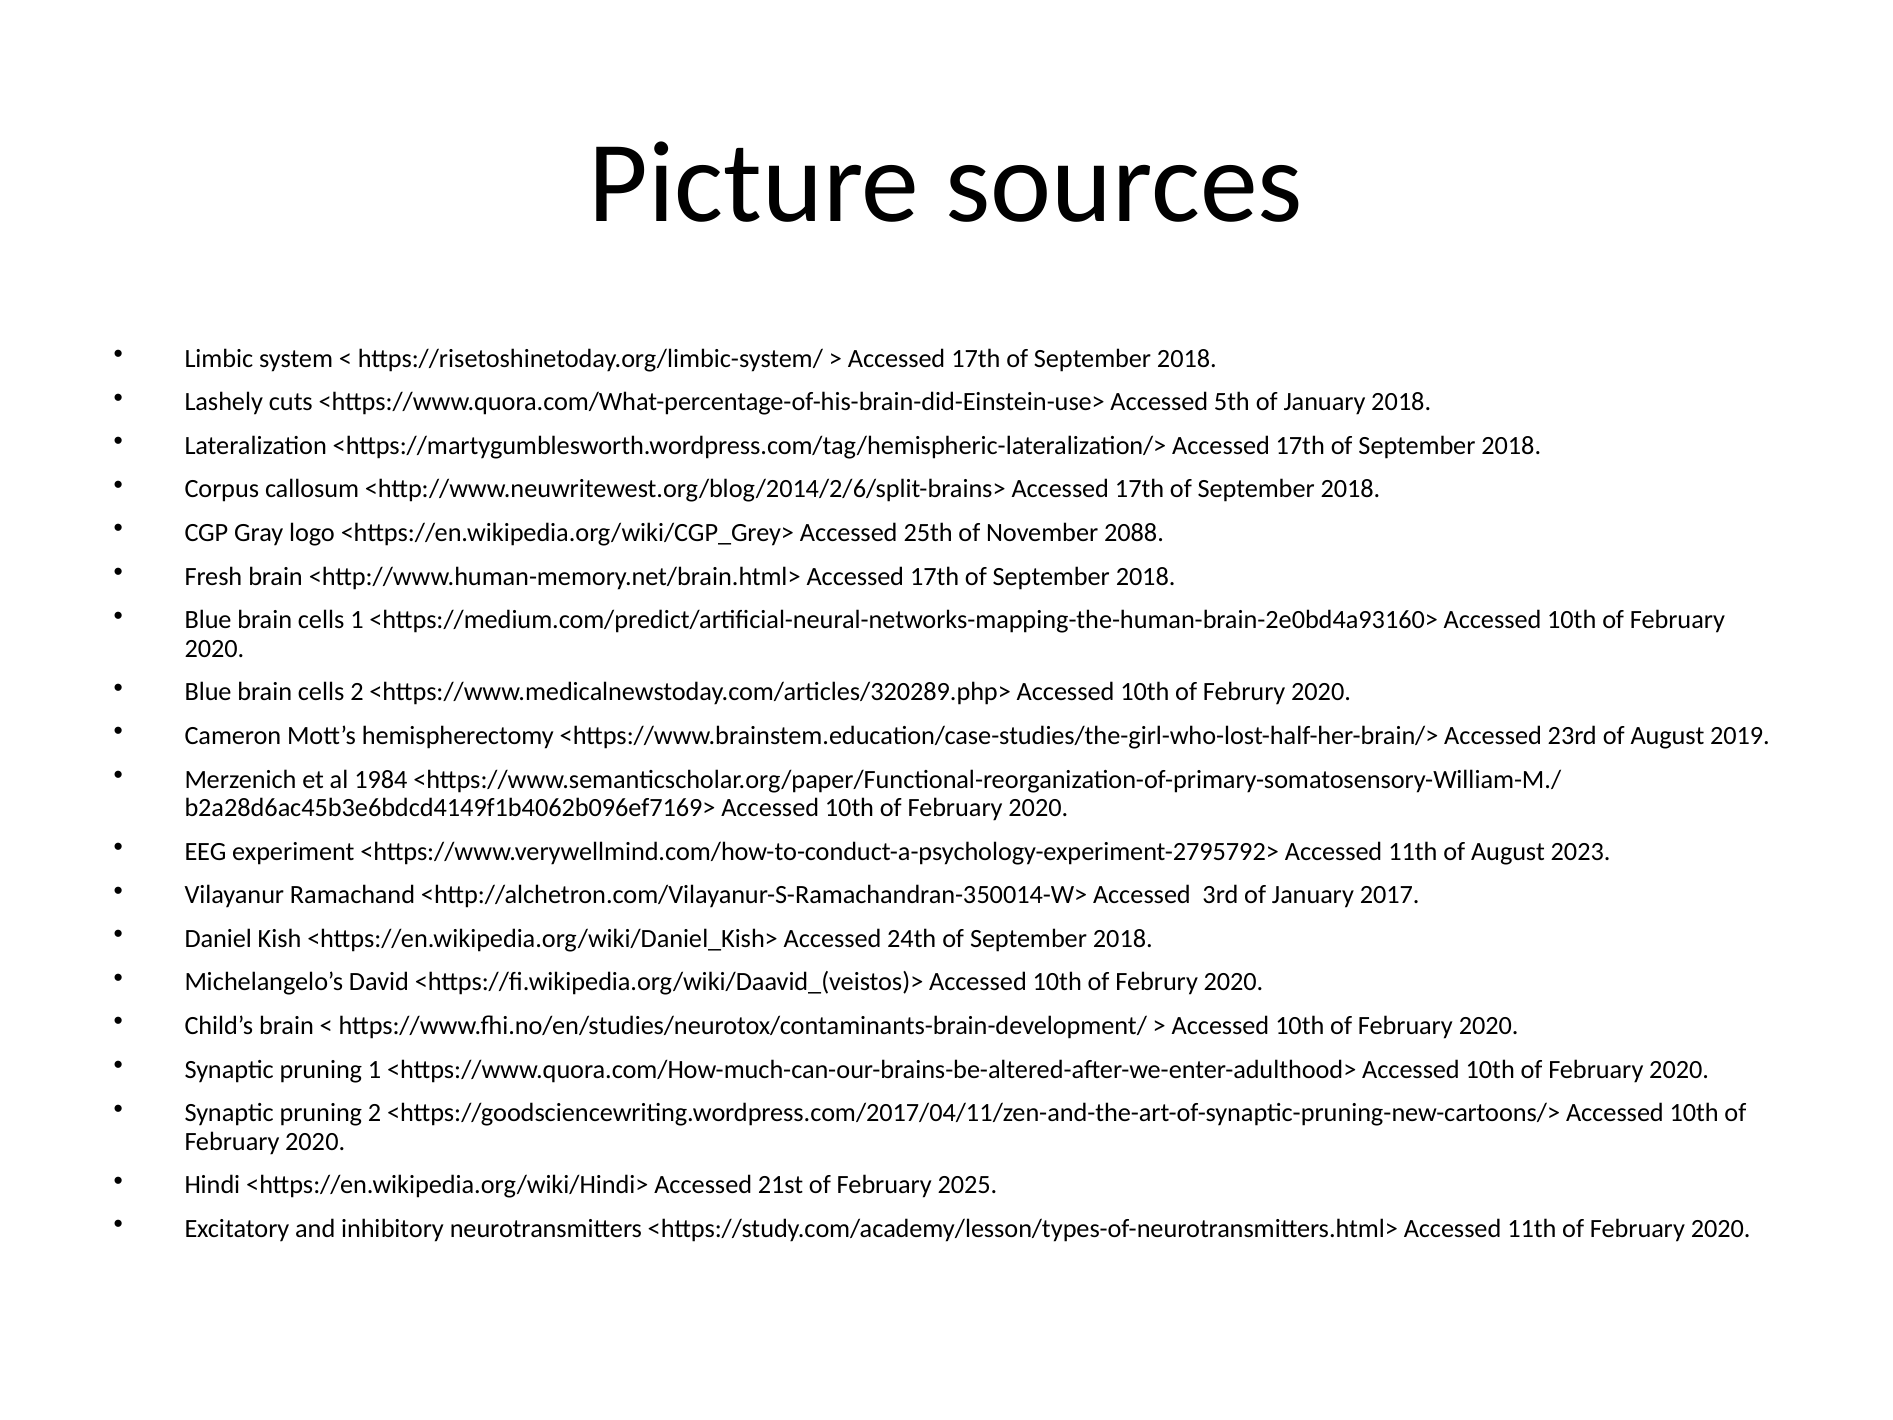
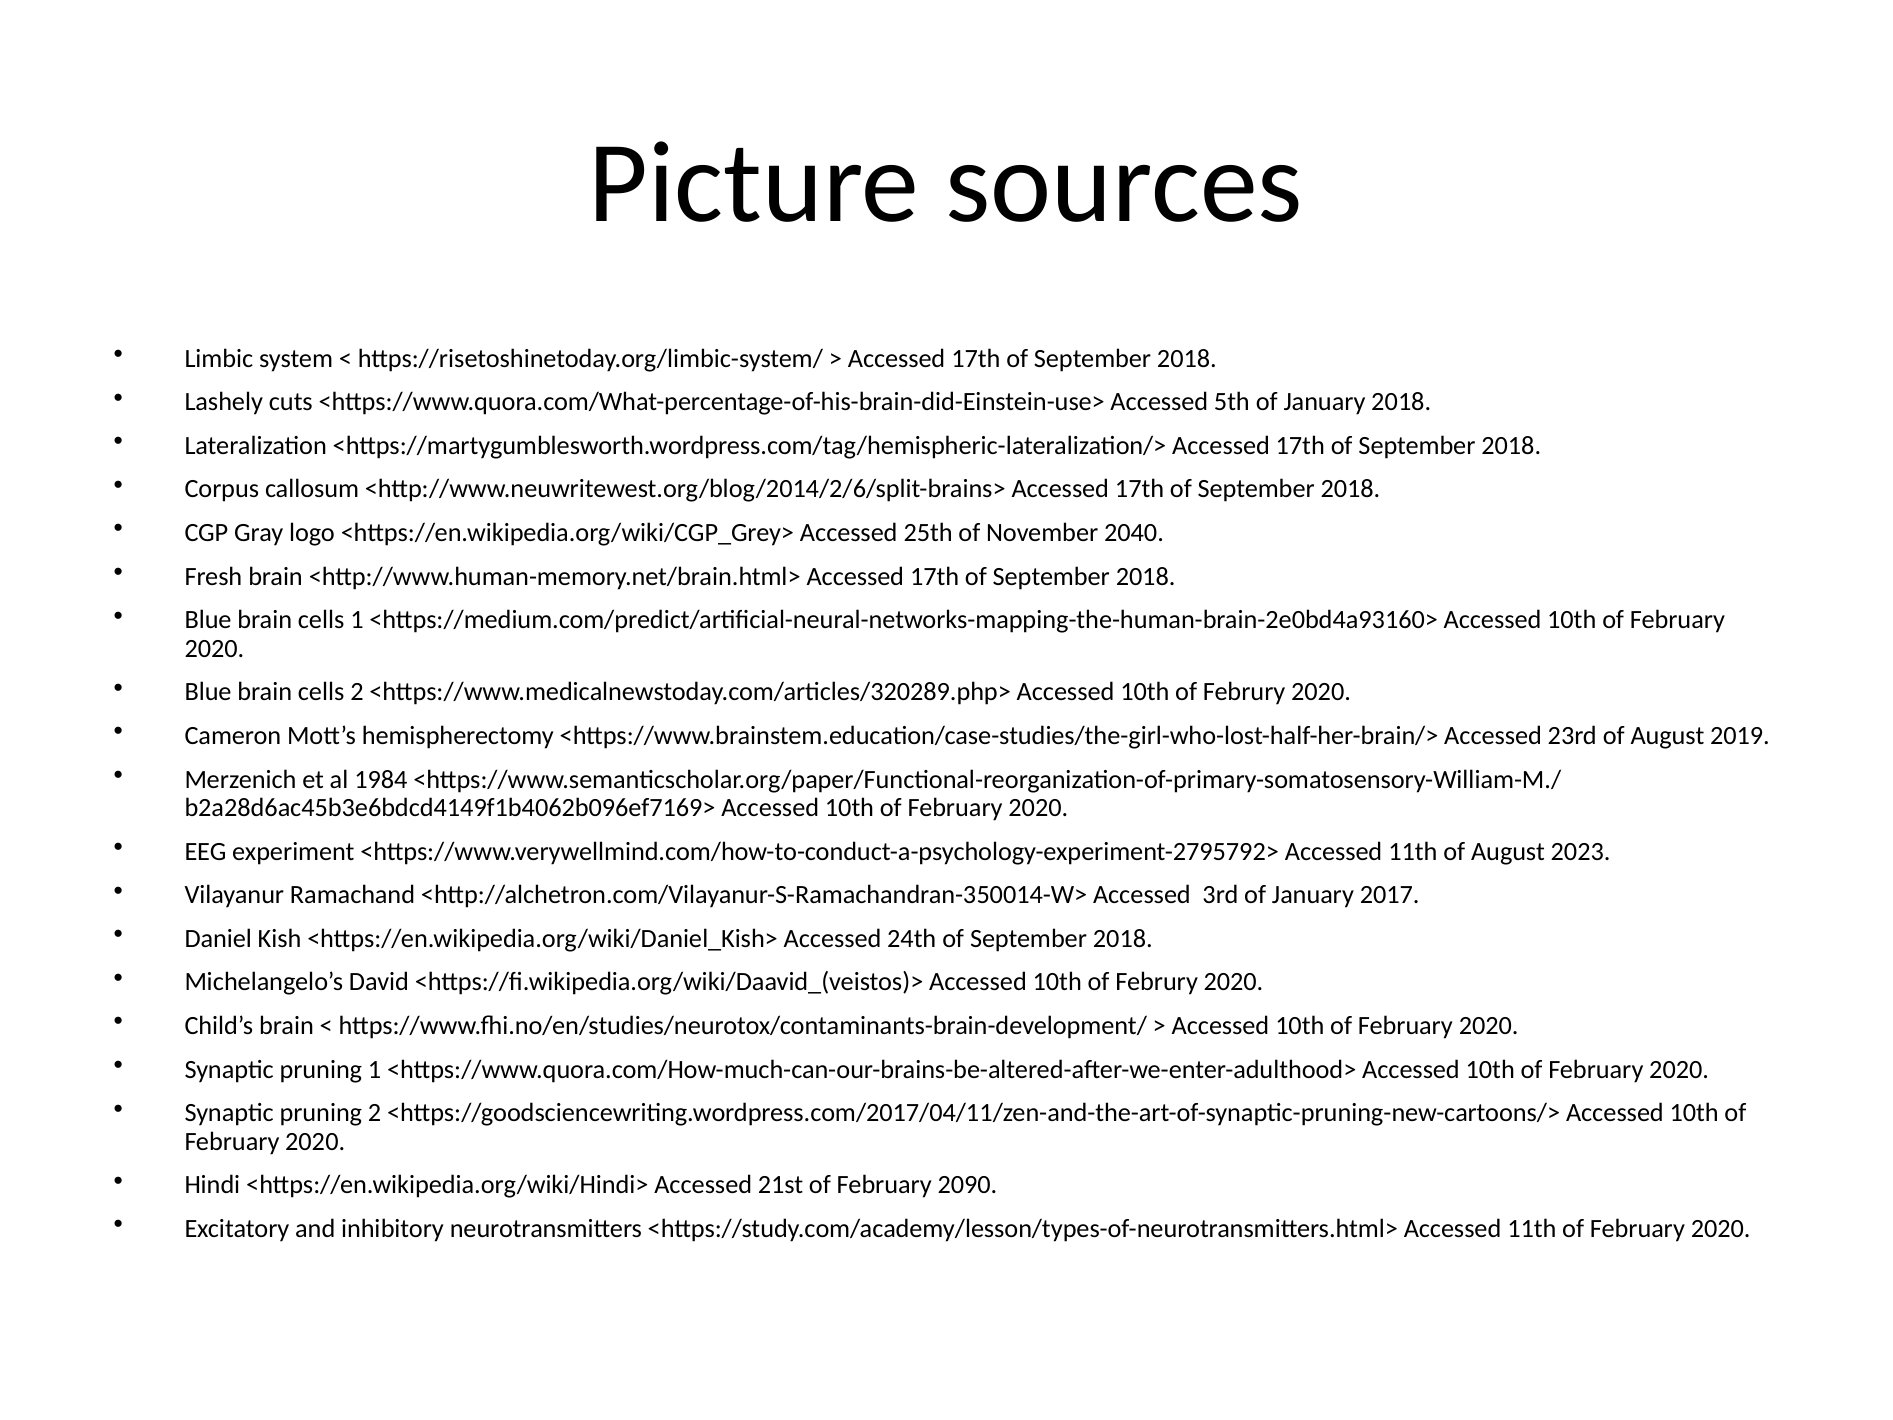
2088: 2088 -> 2040 (1134, 533)
2025: 2025 -> 2090 (967, 1185)
